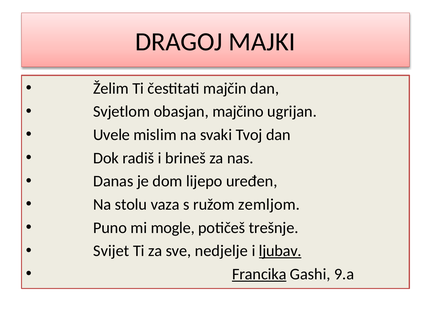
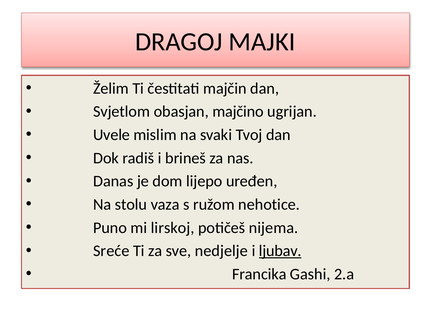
zemljom: zemljom -> nehotice (269, 205)
mogle: mogle -> lirskoj (173, 228)
trešnje: trešnje -> nijema (274, 228)
Svijet: Svijet -> Sreće (111, 251)
Francika underline: present -> none (259, 274)
9.a: 9.a -> 2.a (344, 274)
